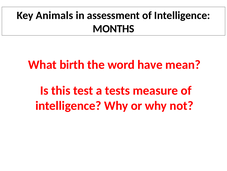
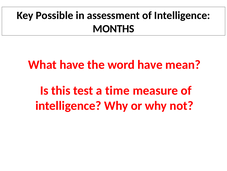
Animals: Animals -> Possible (55, 15)
What birth: birth -> have (72, 64)
tests: tests -> time (117, 90)
